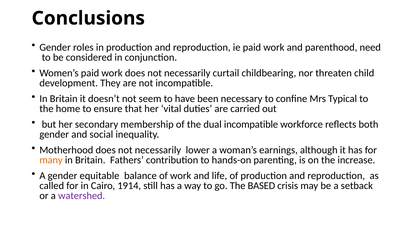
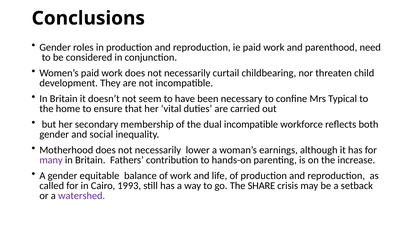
many colour: orange -> purple (51, 160)
1914: 1914 -> 1993 (129, 185)
BASED: BASED -> SHARE (261, 185)
